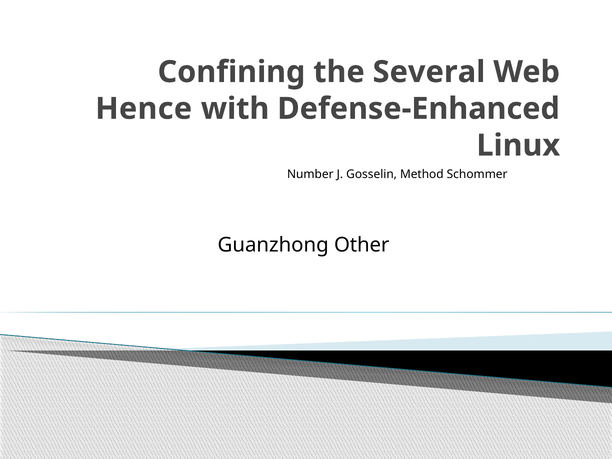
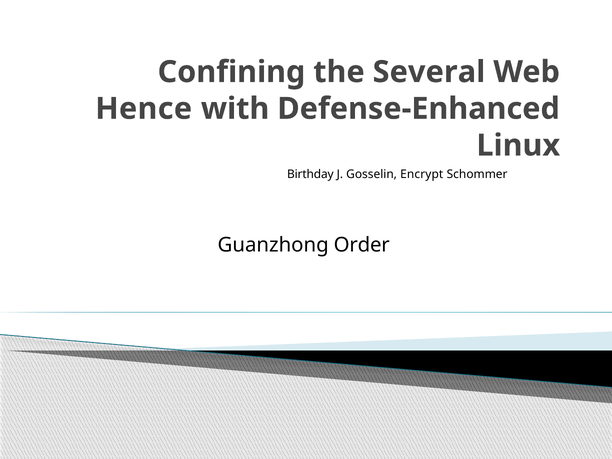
Number: Number -> Birthday (310, 174)
Method: Method -> Encrypt (422, 174)
Other: Other -> Order (362, 245)
